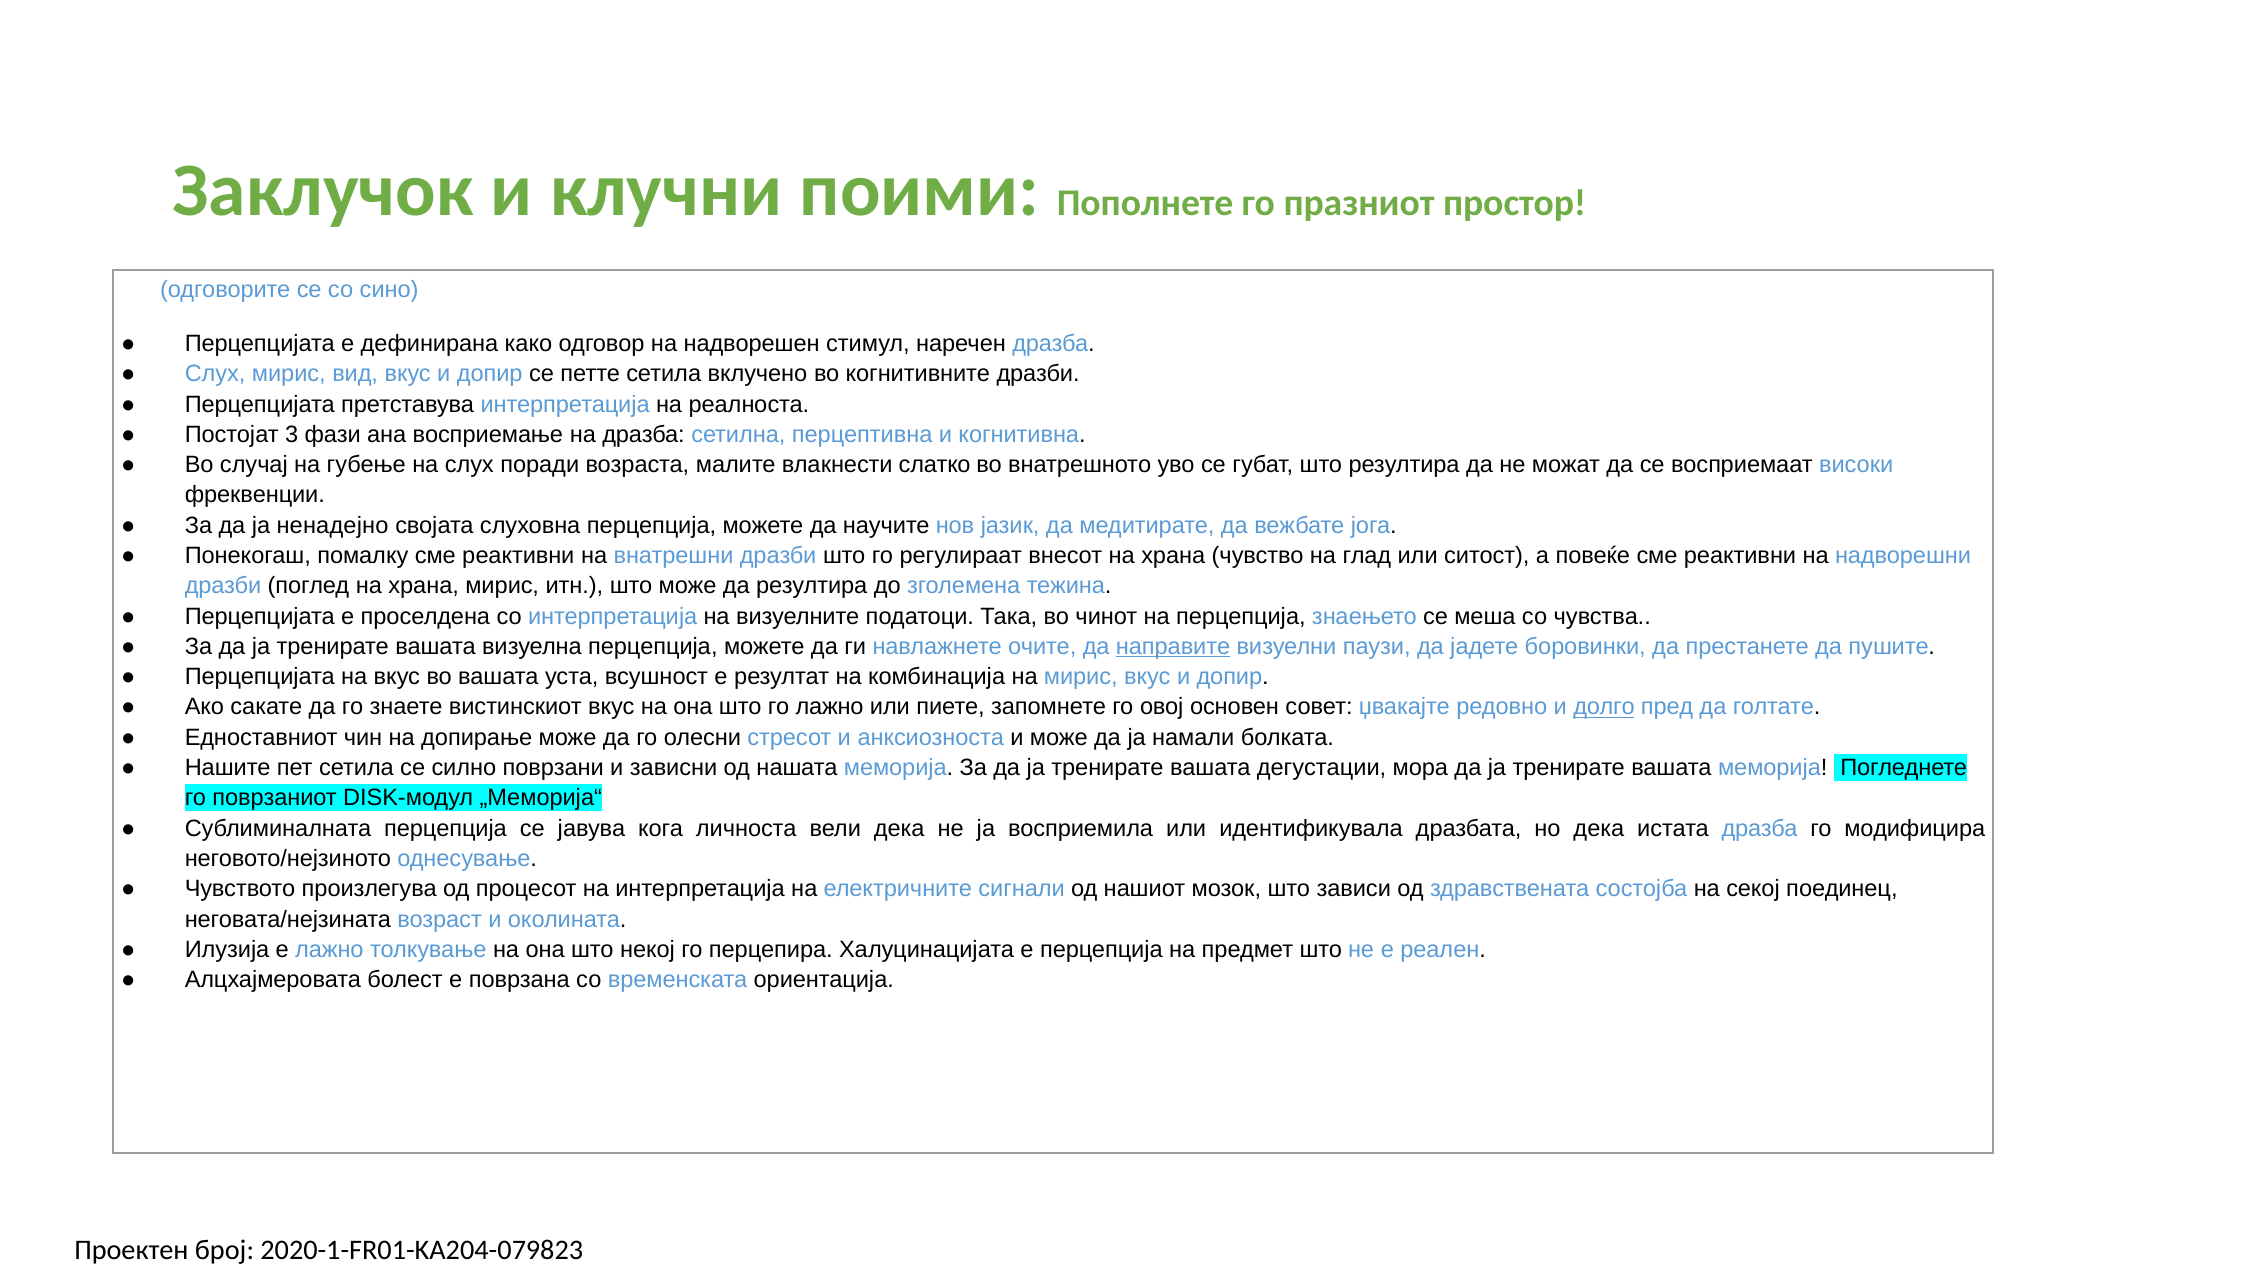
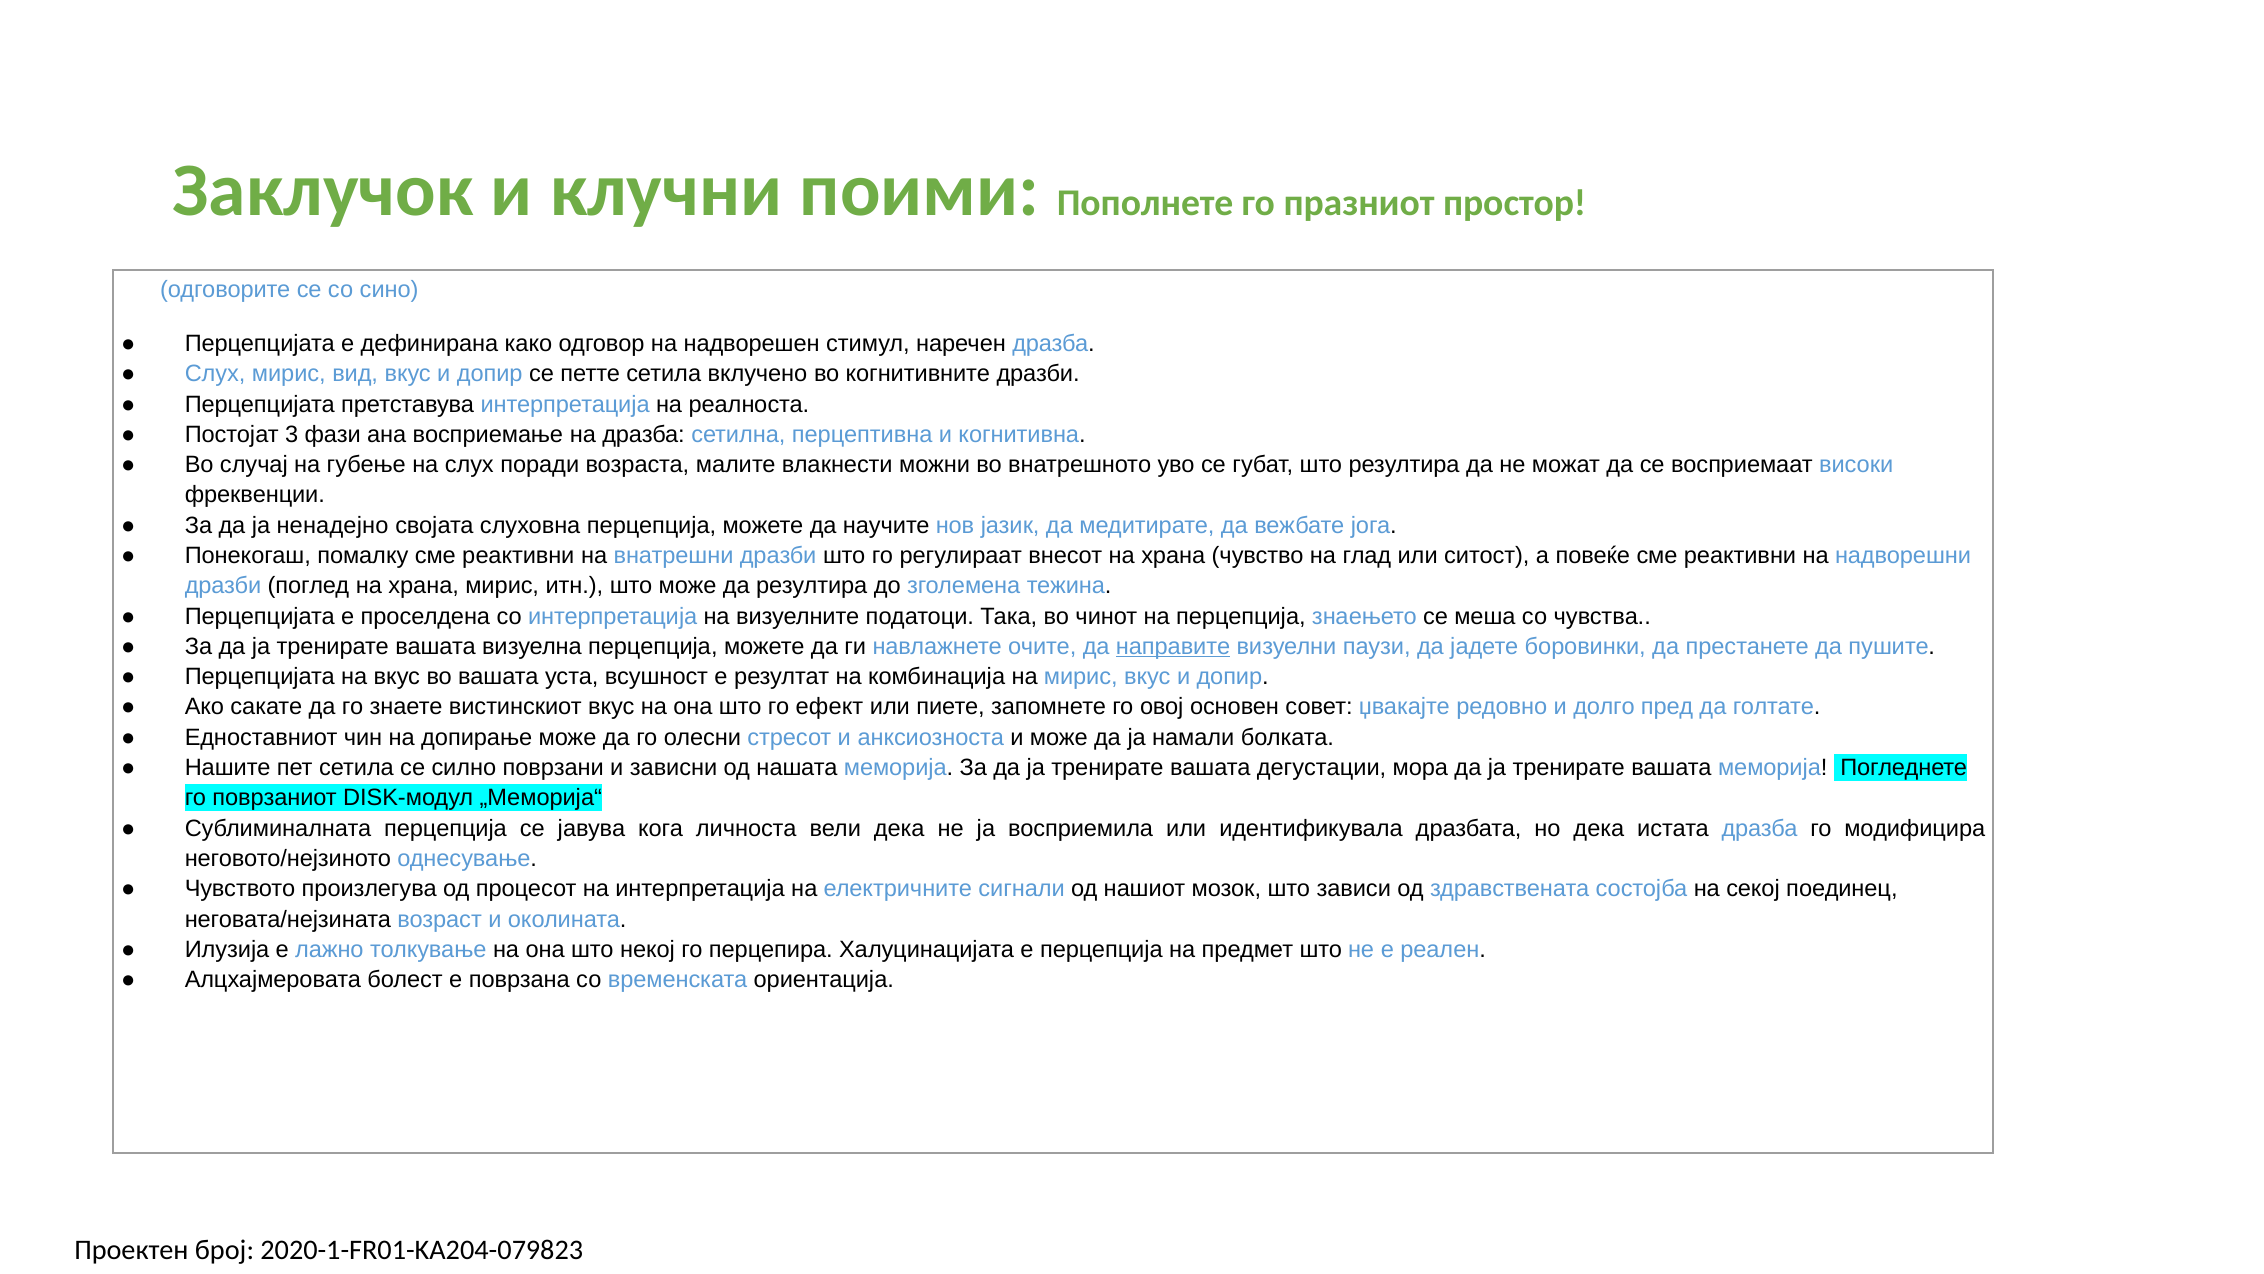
слатко: слатко -> можни (935, 465)
го лажно: лажно -> ефект (829, 707)
долго underline: present -> none (1604, 707)
